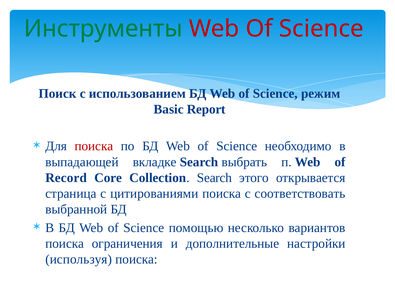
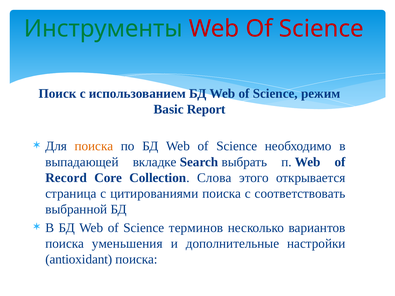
поиска colour: red -> orange (94, 146)
Collection Search: Search -> Слова (214, 178)
помощью: помощью -> терминов (196, 228)
ограничения: ограничения -> уменьшения (127, 244)
используя: используя -> antioxidant (79, 259)
